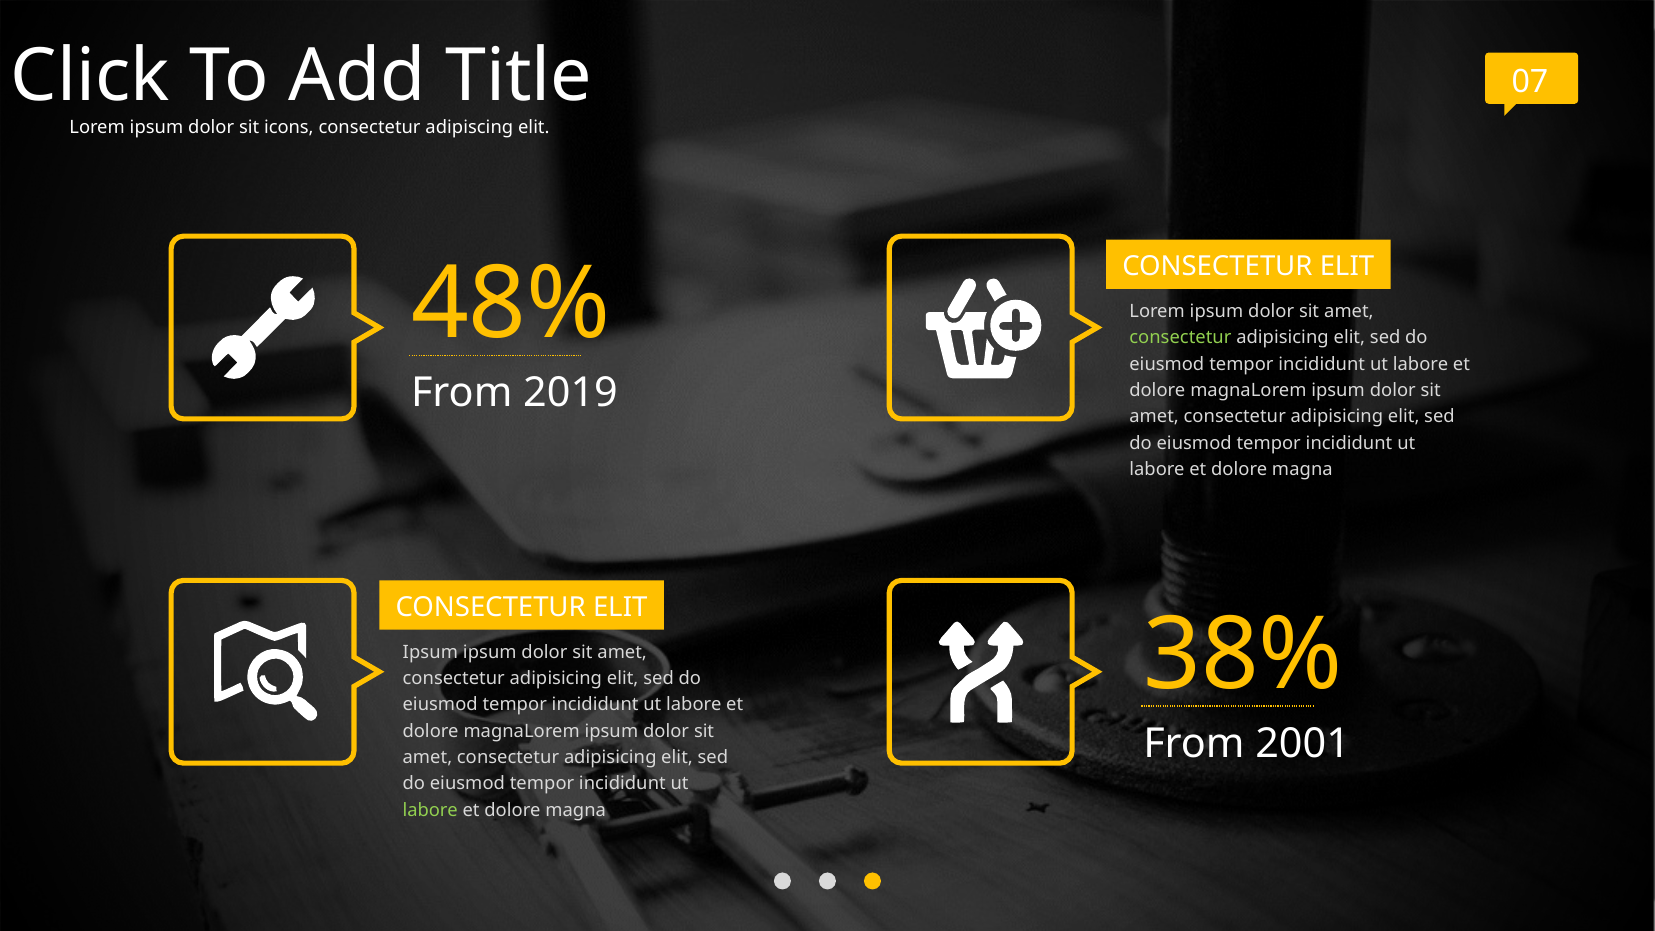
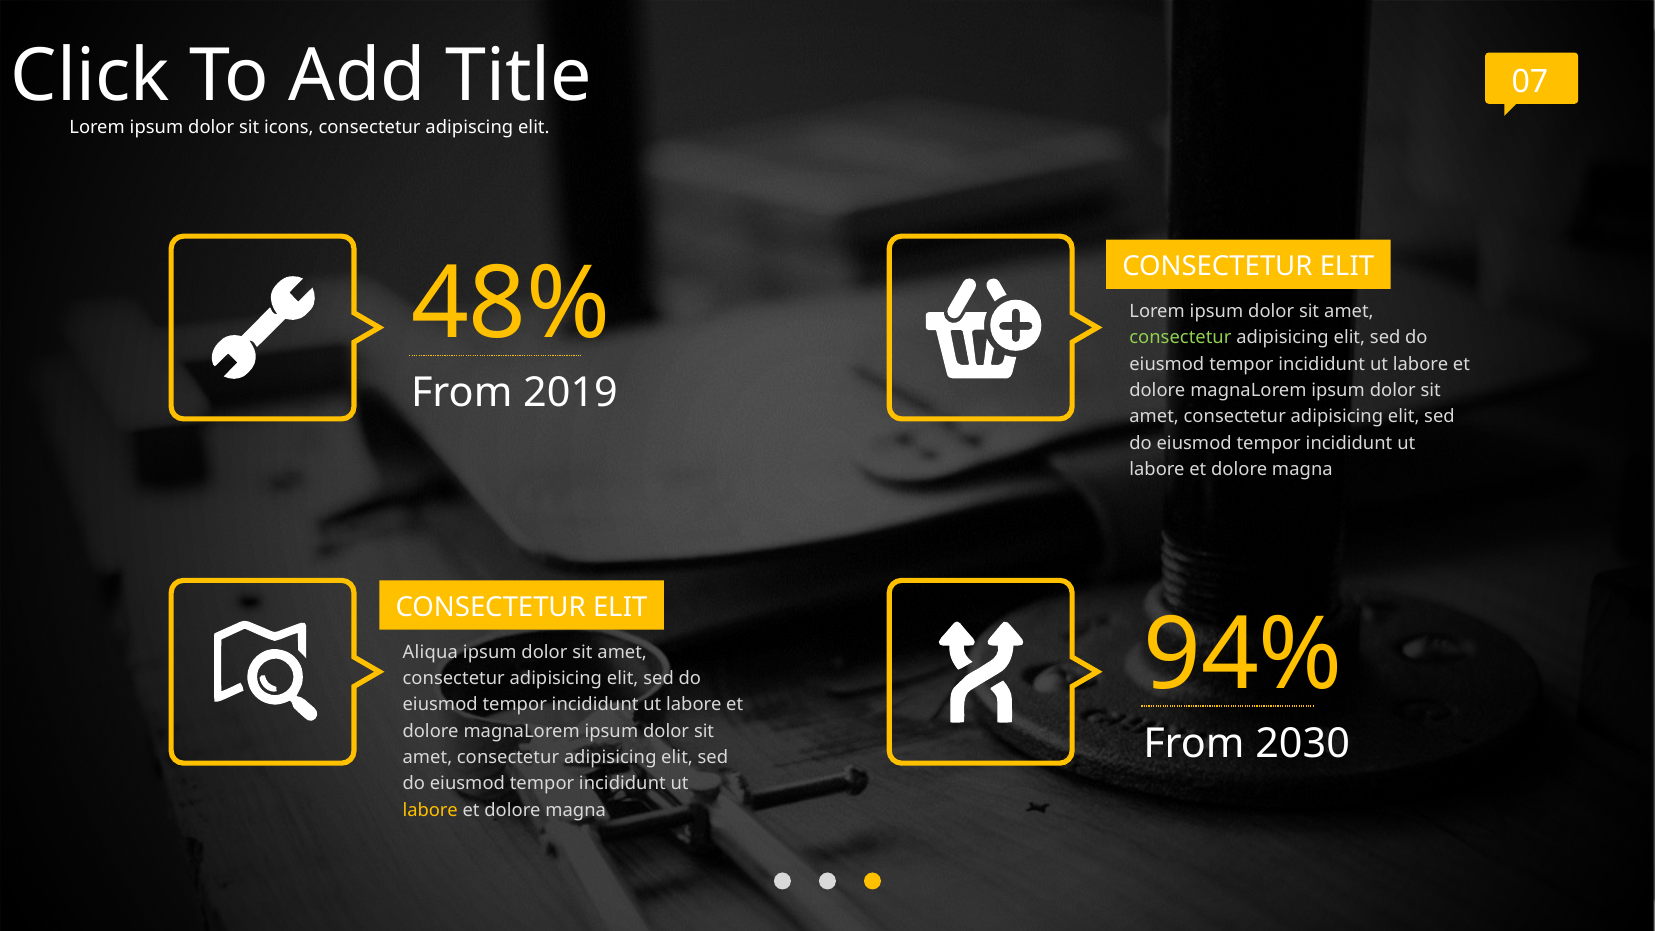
38%: 38% -> 94% (1243, 655)
Ipsum: Ipsum -> Aliqua (430, 652)
2001: 2001 -> 2030 (1303, 744)
labore colour: light green -> yellow (430, 810)
